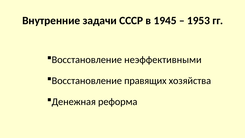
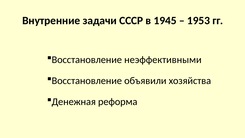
правящих: правящих -> объявили (145, 81)
